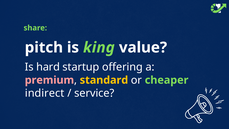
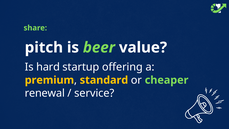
king: king -> beer (99, 47)
premium colour: pink -> yellow (49, 80)
indirect: indirect -> renewal (45, 93)
